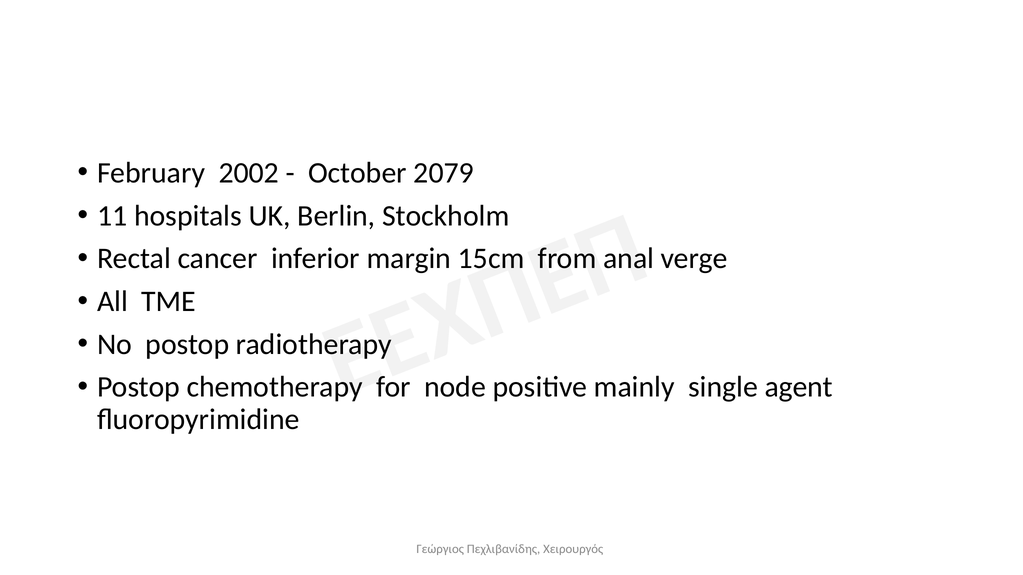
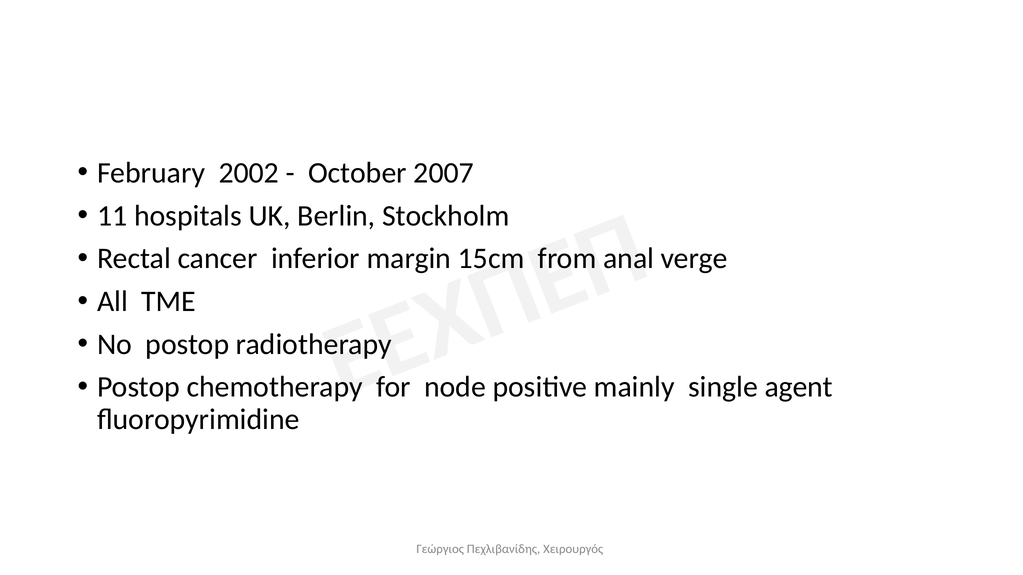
2079: 2079 -> 2007 (444, 173)
